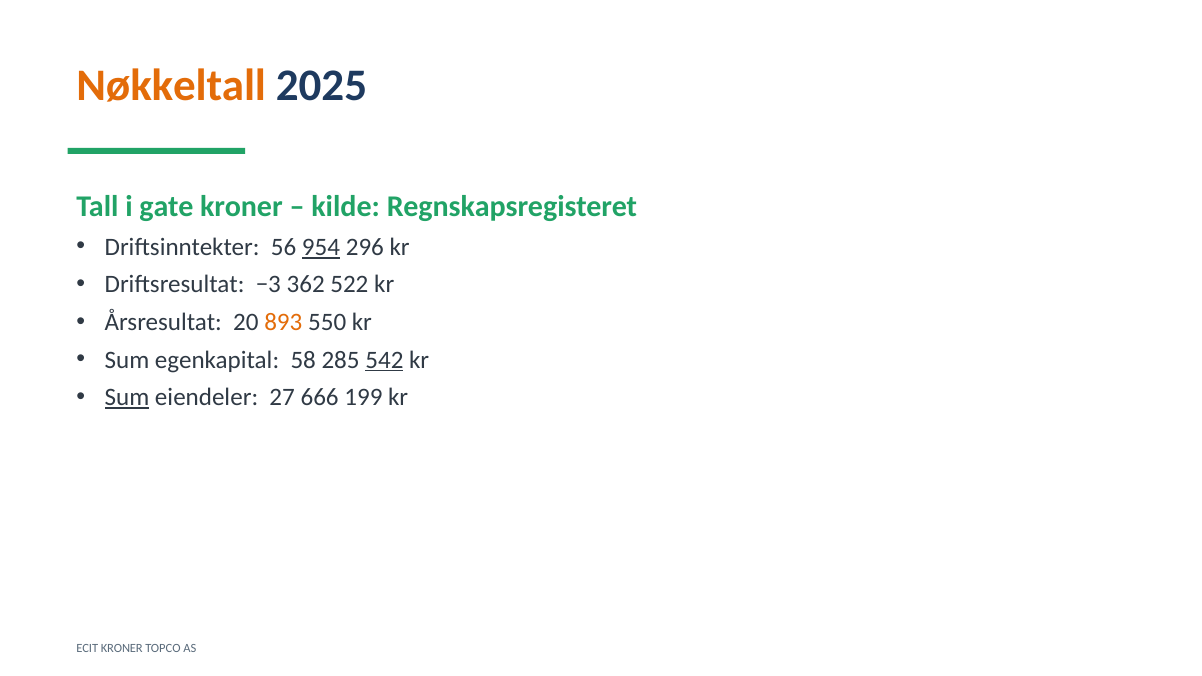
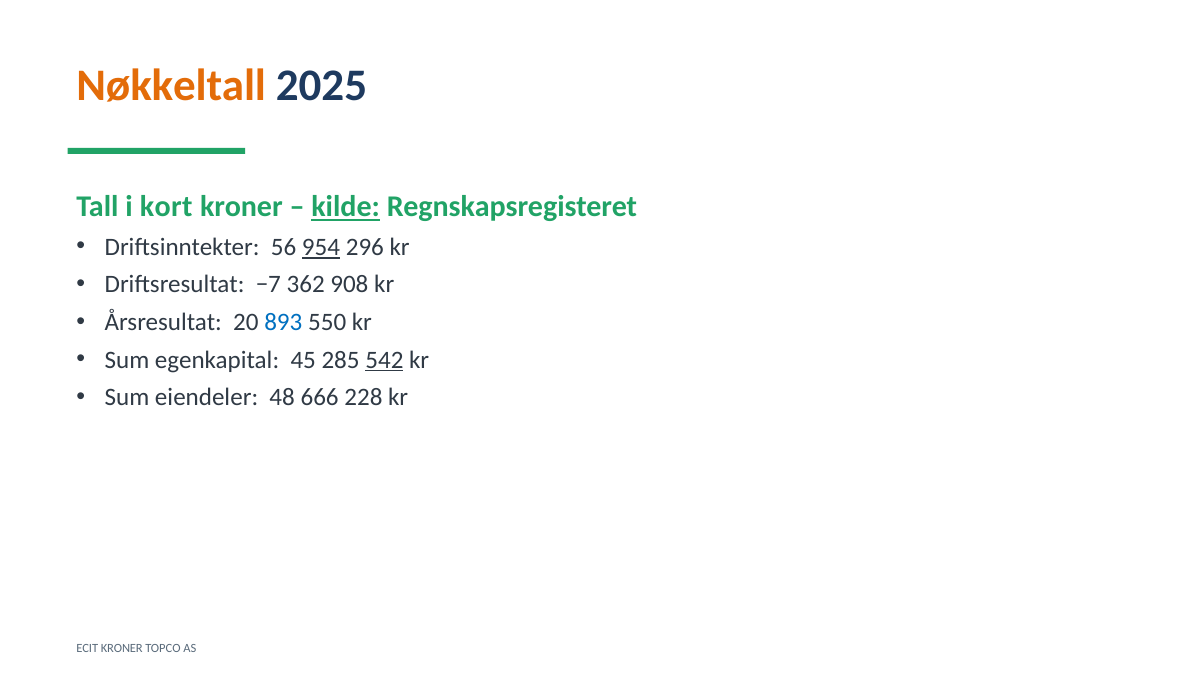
gate: gate -> kort (166, 207)
kilde underline: none -> present (346, 207)
−3: −3 -> −7 (268, 285)
522: 522 -> 908 (349, 285)
893 colour: orange -> blue (283, 322)
58: 58 -> 45 (303, 360)
Sum underline: present -> none (127, 398)
27: 27 -> 48 (282, 398)
199: 199 -> 228 (363, 398)
